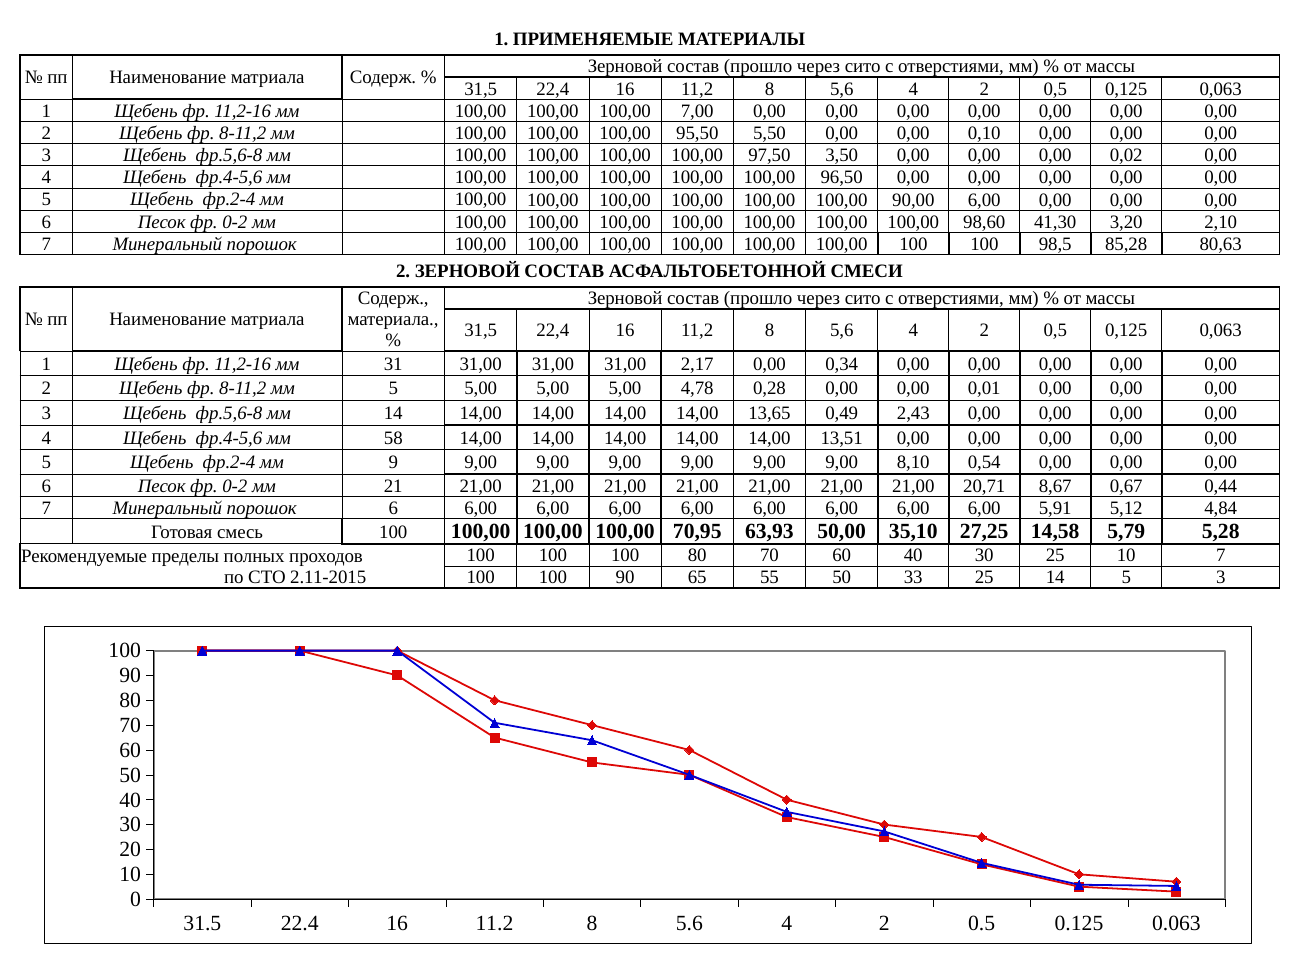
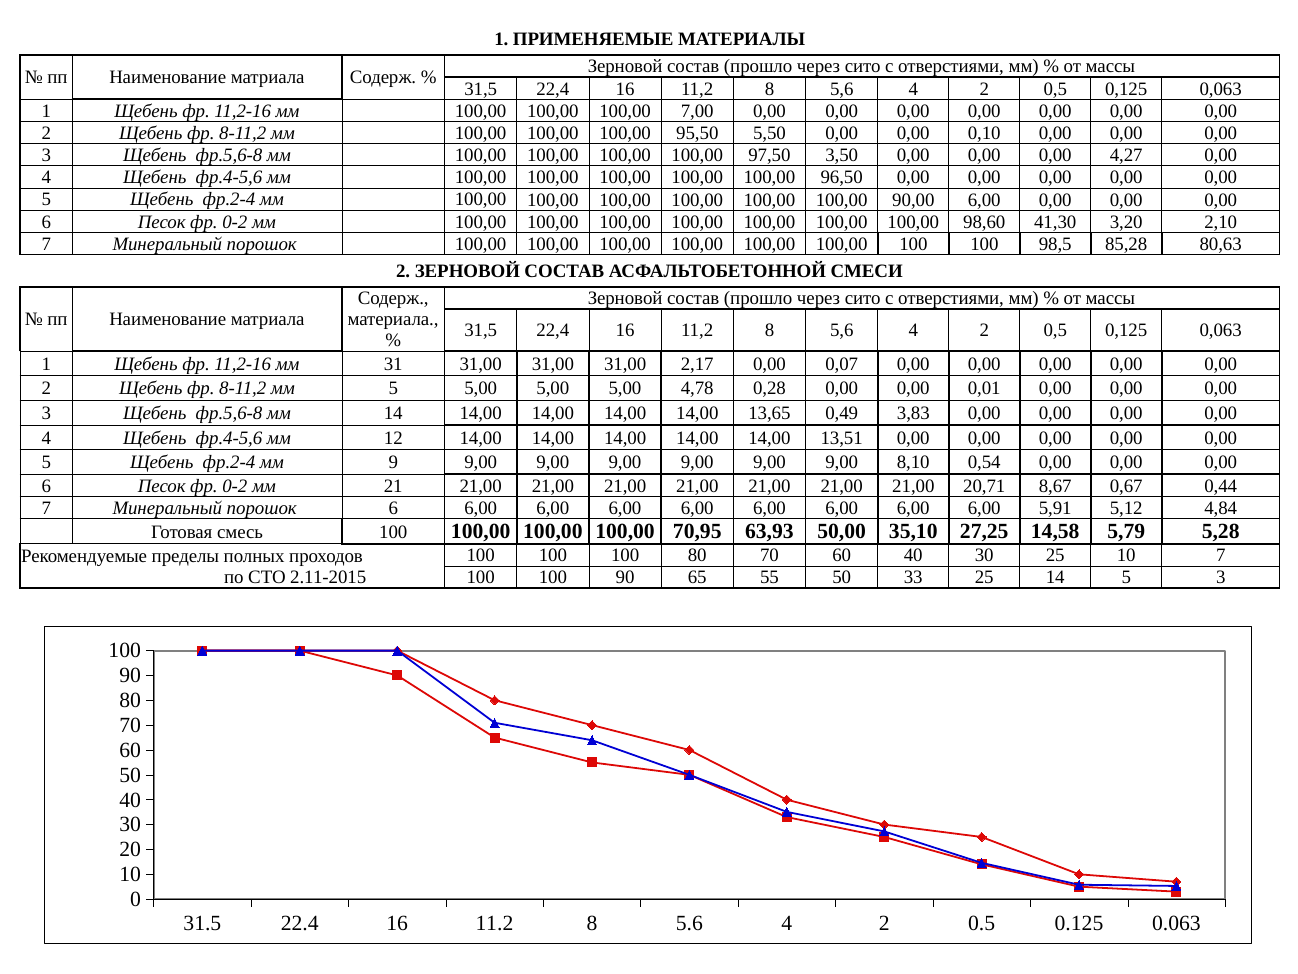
0,02: 0,02 -> 4,27 (1126, 155)
0,34: 0,34 -> 0,07 (842, 364)
2,43: 2,43 -> 3,83 (913, 413)
58: 58 -> 12 (393, 438)
